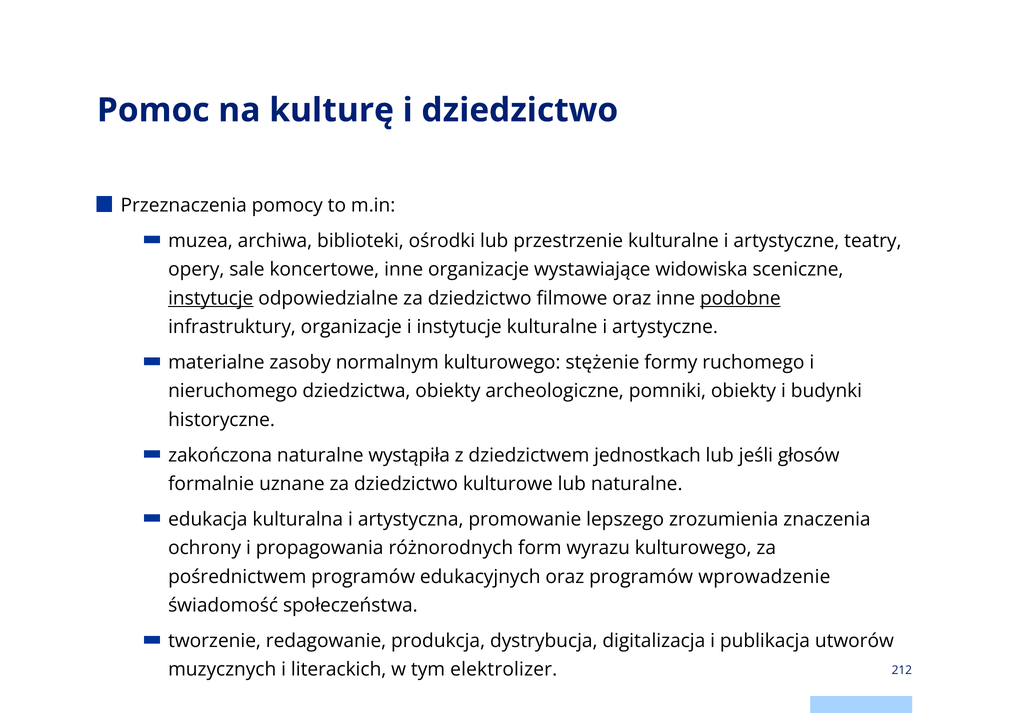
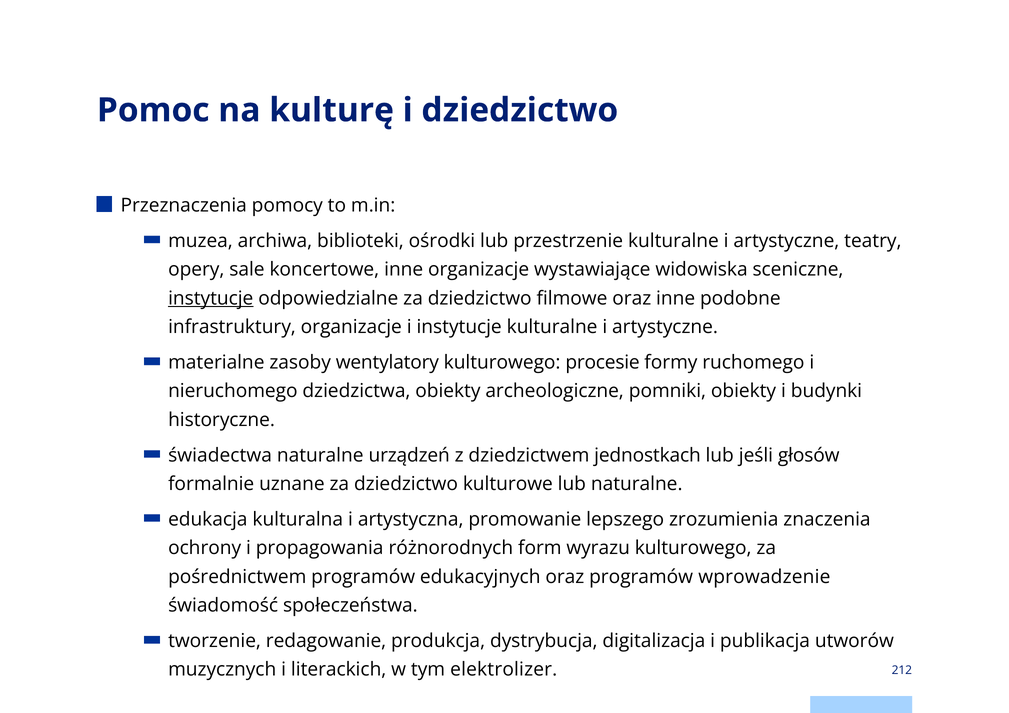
podobne underline: present -> none (740, 298)
normalnym: normalnym -> wentylatory (387, 363)
stężenie: stężenie -> procesie (603, 363)
zakończona: zakończona -> świadectwa (220, 455)
wystąpiła: wystąpiła -> urządzeń (409, 455)
